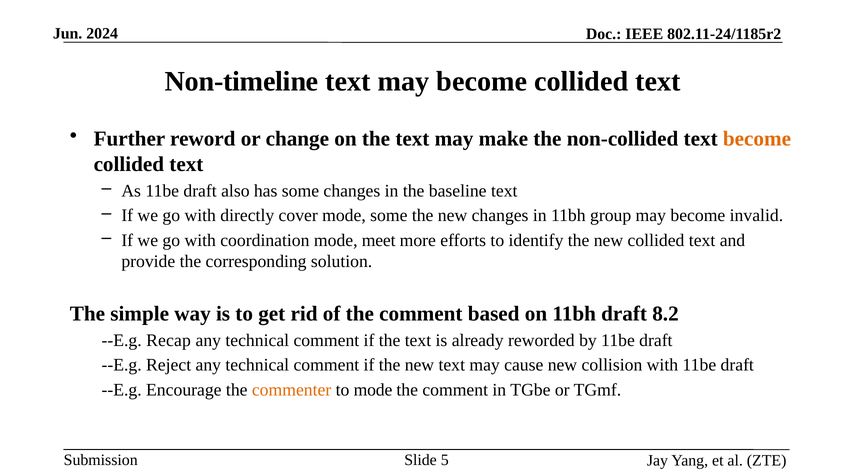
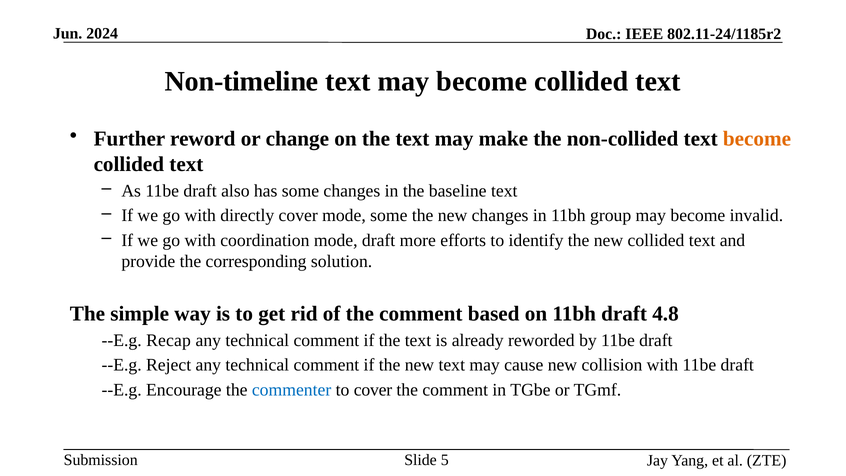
mode meet: meet -> draft (379, 240)
8.2: 8.2 -> 4.8 (666, 314)
commenter colour: orange -> blue (292, 390)
to mode: mode -> cover (373, 390)
